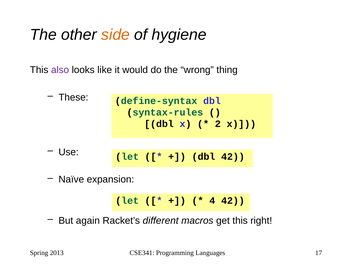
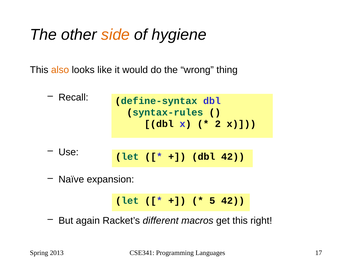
also colour: purple -> orange (60, 70)
These: These -> Recall (73, 97)
4: 4 -> 5 (212, 201)
